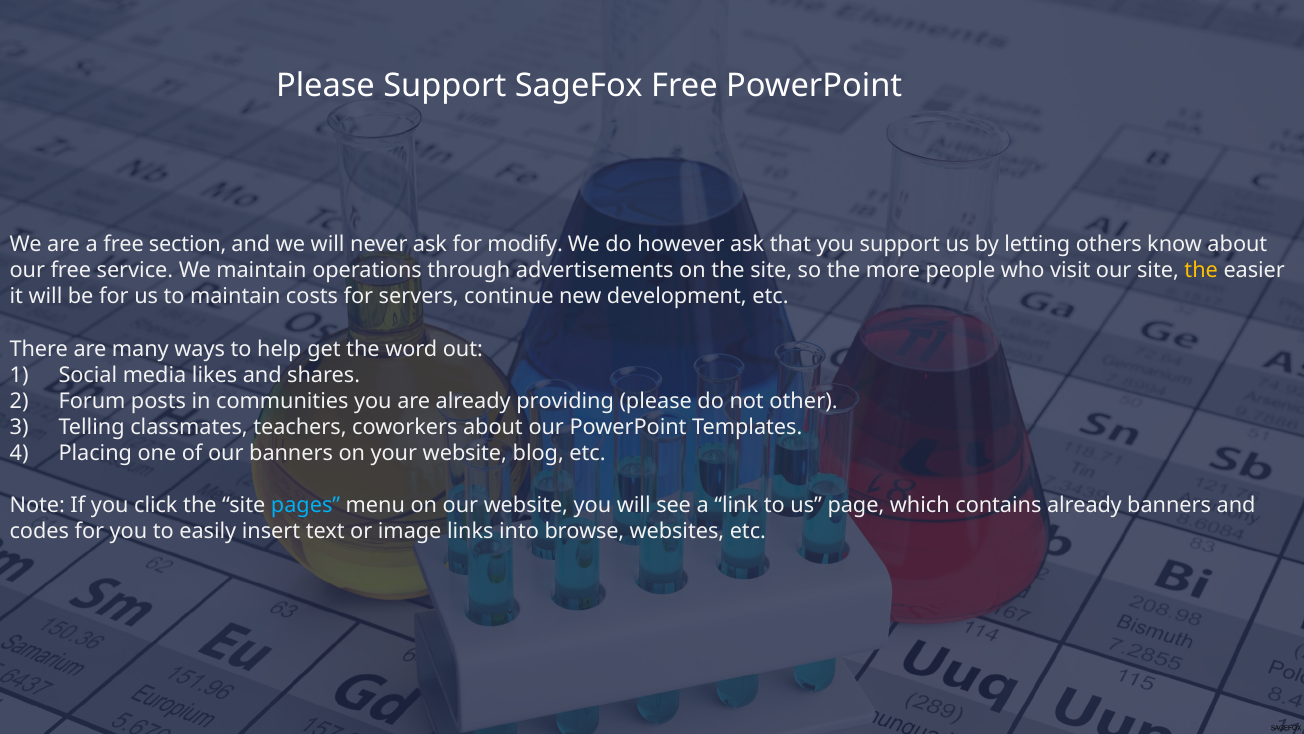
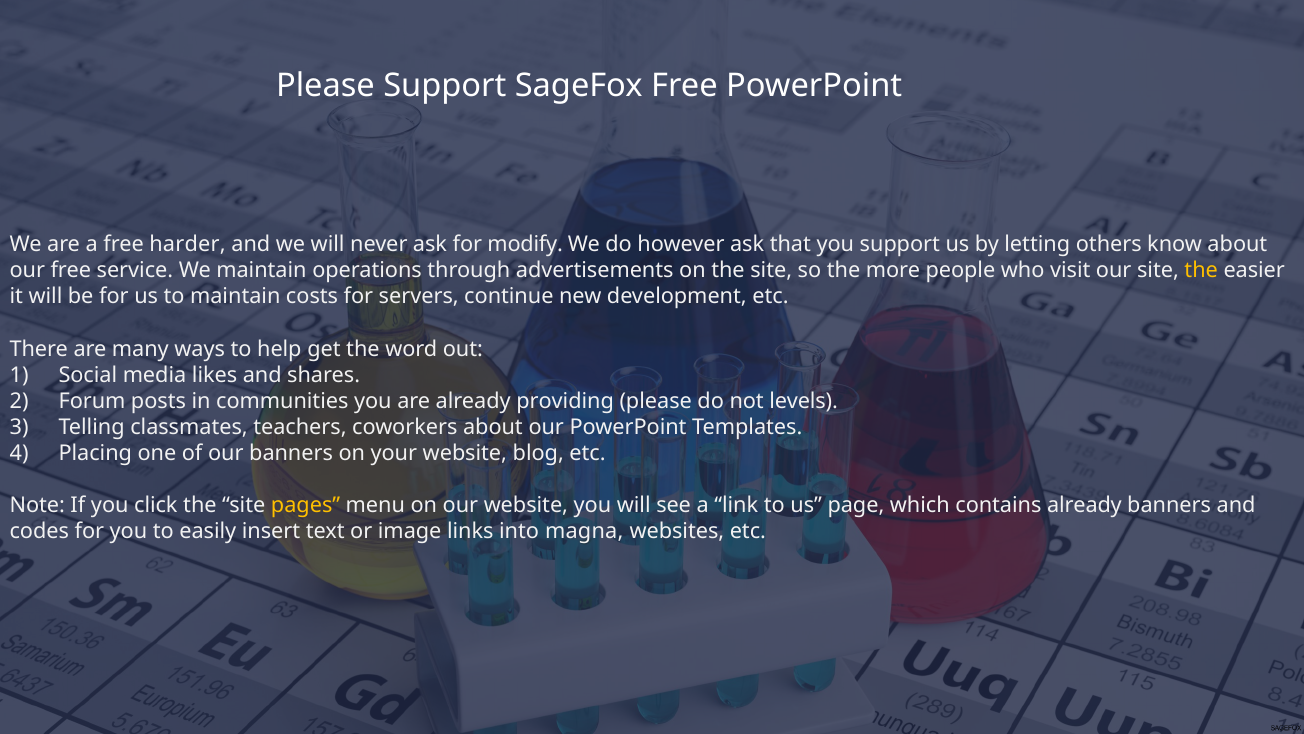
section: section -> harder (187, 244)
other: other -> levels (804, 401)
pages colour: light blue -> yellow (306, 505)
browse: browse -> magna (584, 531)
